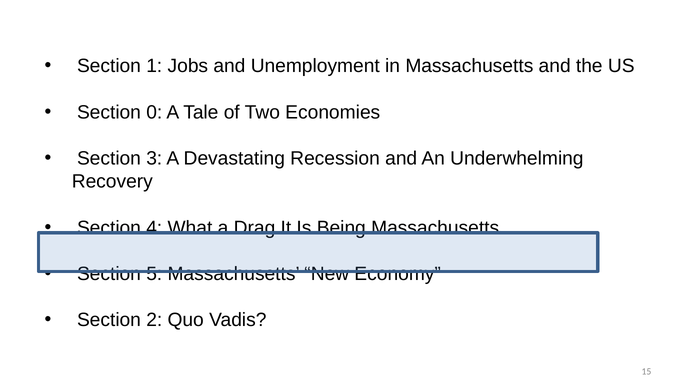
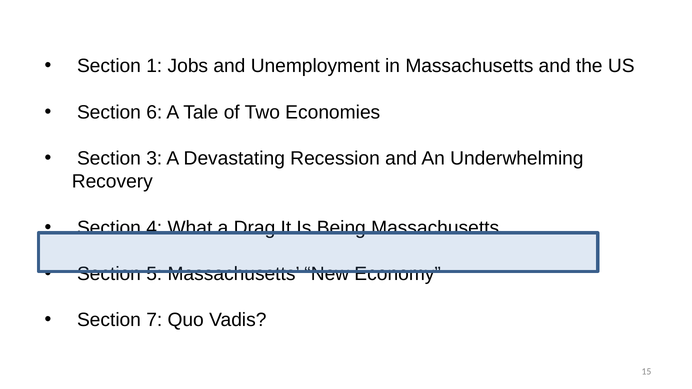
0: 0 -> 6 (154, 112)
2: 2 -> 7 (154, 320)
